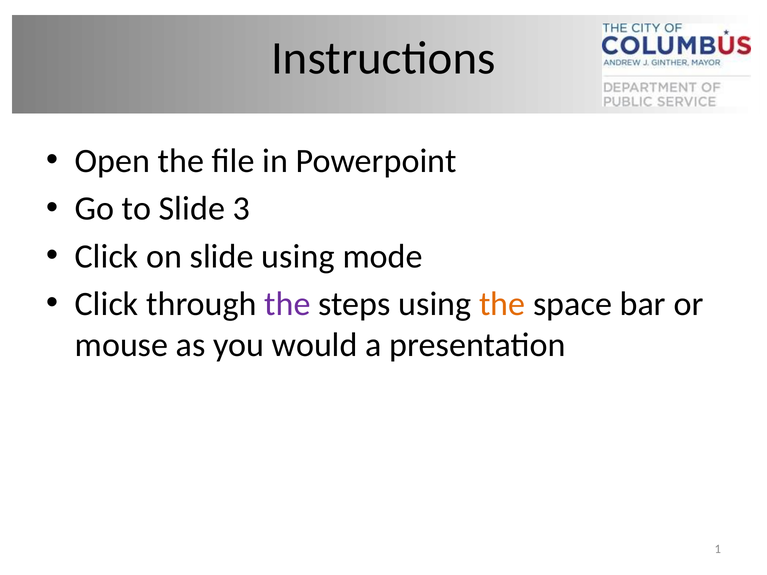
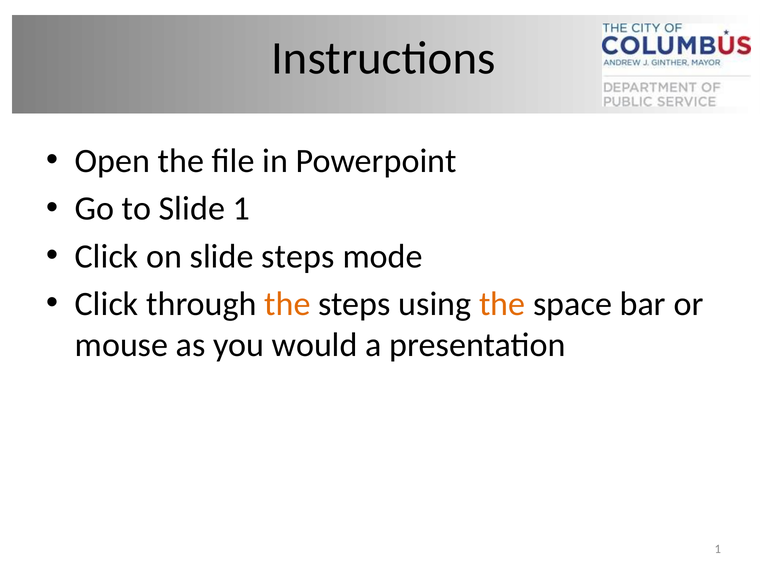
Slide 3: 3 -> 1 (241, 209)
slide using: using -> steps (298, 256)
the colour: purple -> orange (288, 304)
